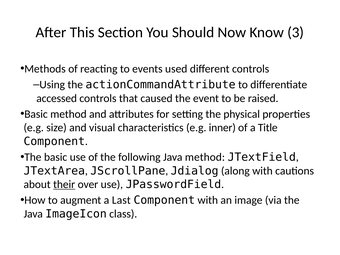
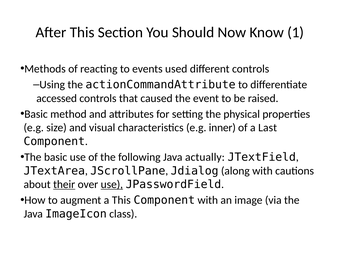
3: 3 -> 1 (296, 33)
Title: Title -> Last (268, 128)
Java method: method -> actually (205, 157)
use underline: none -> present (112, 184)
a Last: Last -> This (121, 200)
